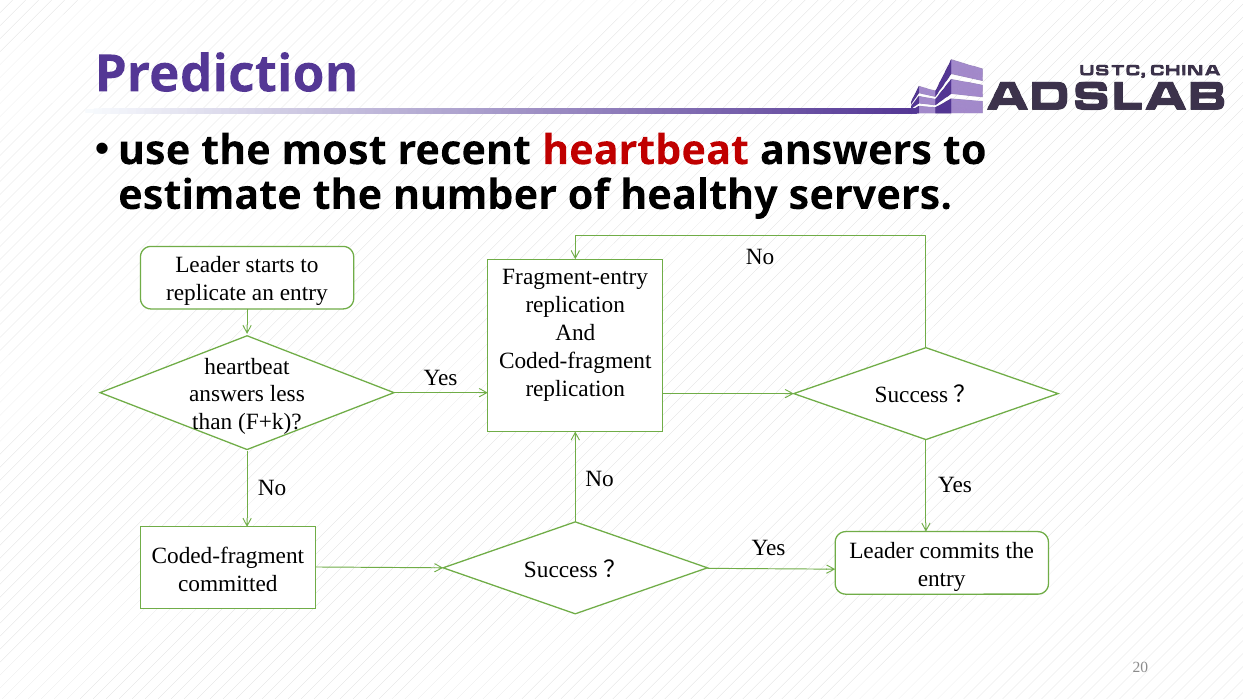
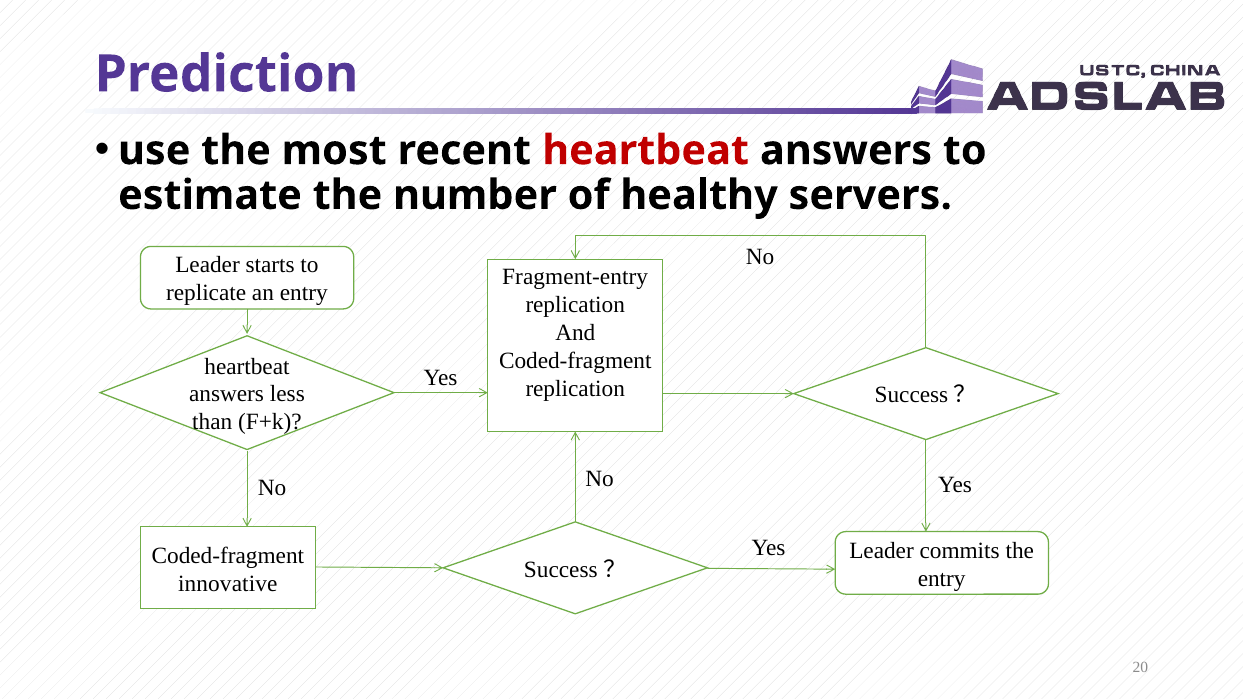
committed: committed -> innovative (228, 584)
